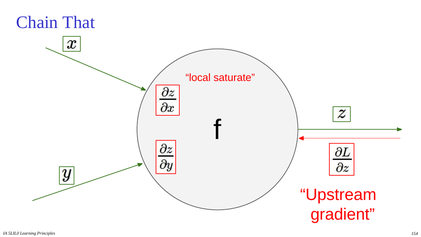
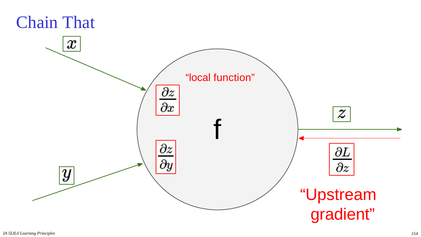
saturate: saturate -> function (234, 78)
